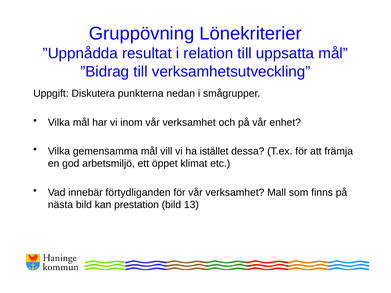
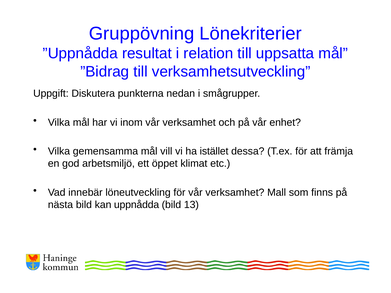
förtydliganden: förtydliganden -> löneutveckling (138, 193)
prestation: prestation -> uppnådda (137, 205)
